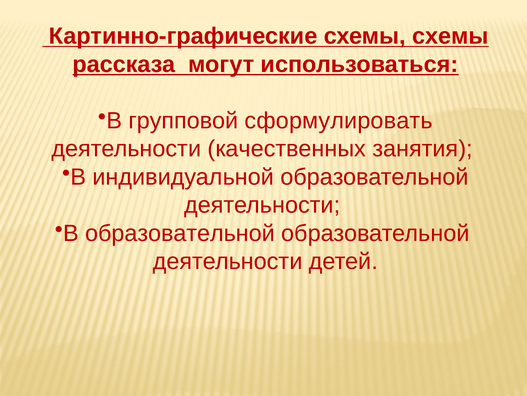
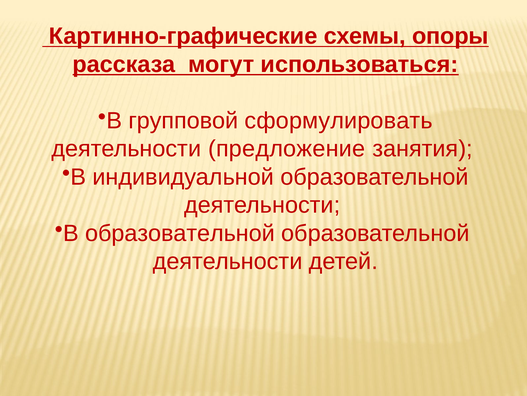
схемы схемы: схемы -> опоры (450, 36)
качественных: качественных -> предложение (287, 149)
